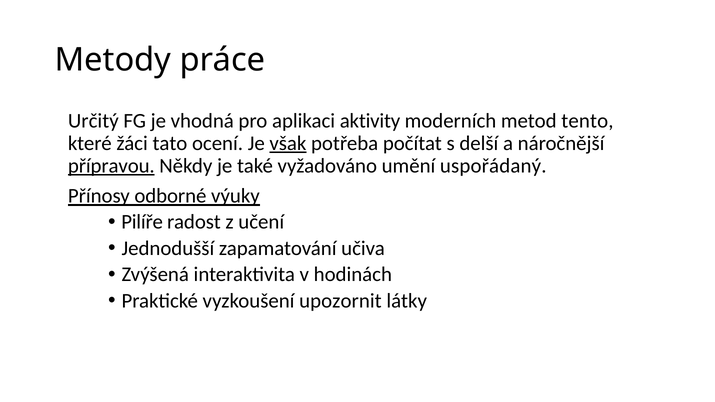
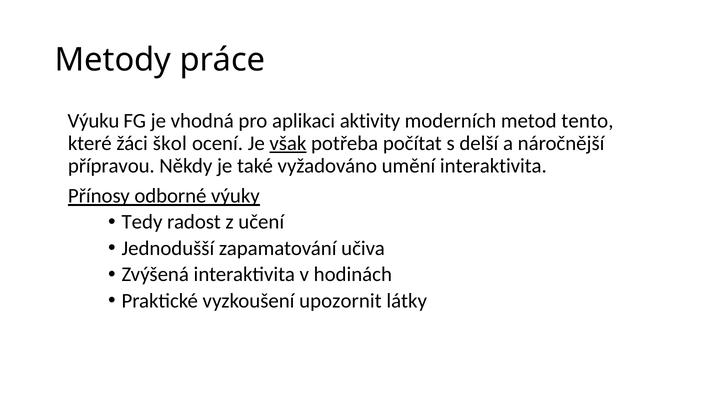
Určitý: Určitý -> Výuku (93, 121)
tato: tato -> škol (170, 143)
přípravou underline: present -> none (111, 166)
umění uspořádaný: uspořádaný -> interaktivita (493, 166)
Pilíře: Pilíře -> Tedy (142, 222)
